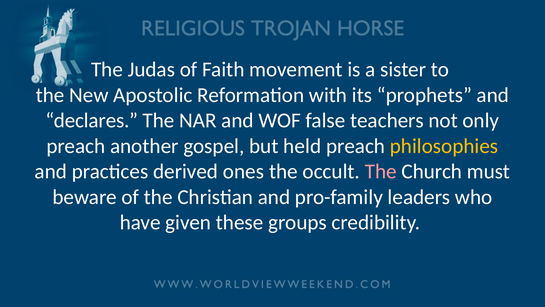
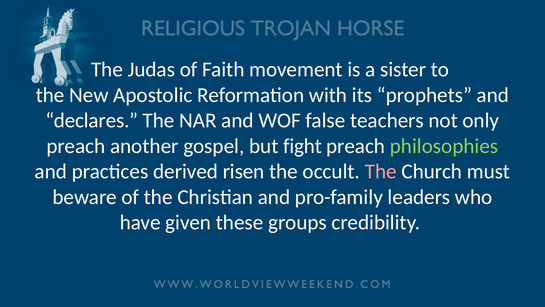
held: held -> fight (302, 146)
philosophies colour: yellow -> light green (444, 146)
ones: ones -> risen (244, 171)
